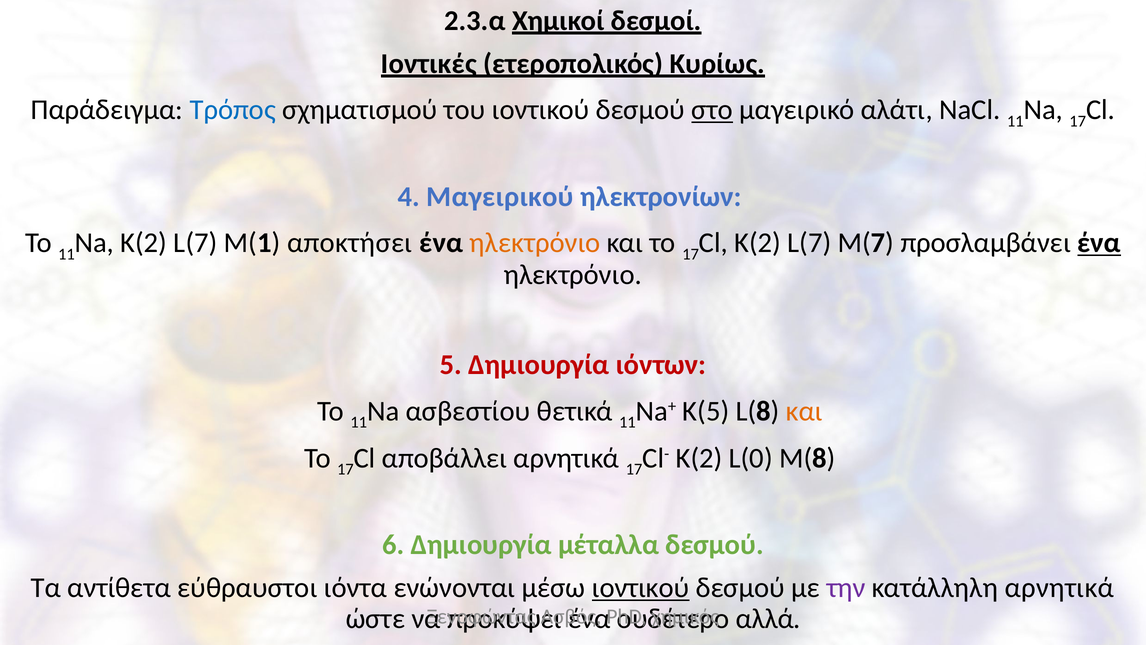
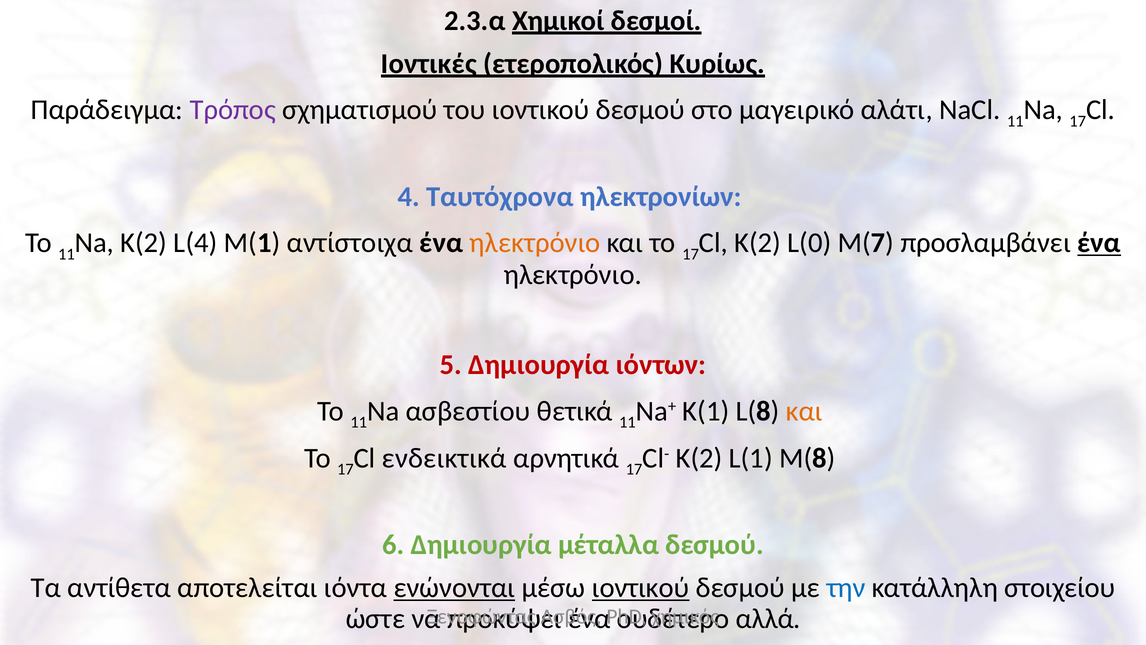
Τρόπος colour: blue -> purple (233, 110)
στο underline: present -> none (712, 110)
Μαγειρικού: Μαγειρικού -> Ταυτόχρονα (500, 196)
L(7: L(7 -> L(4 (195, 243)
αποκτήσει: αποκτήσει -> αντίστοιχα (350, 243)
L(7: L(7 -> L(0 (809, 243)
K(5: K(5 -> K(1 (706, 411)
αποβάλλει: αποβάλλει -> ενδεικτικά (444, 458)
L(0: L(0 -> L(1 (751, 458)
εύθραυστοι: εύθραυστοι -> αποτελείται (247, 587)
ενώνονται underline: none -> present (454, 587)
την colour: purple -> blue (846, 587)
κατάλληλη αρνητικά: αρνητικά -> στοιχείου (1060, 587)
